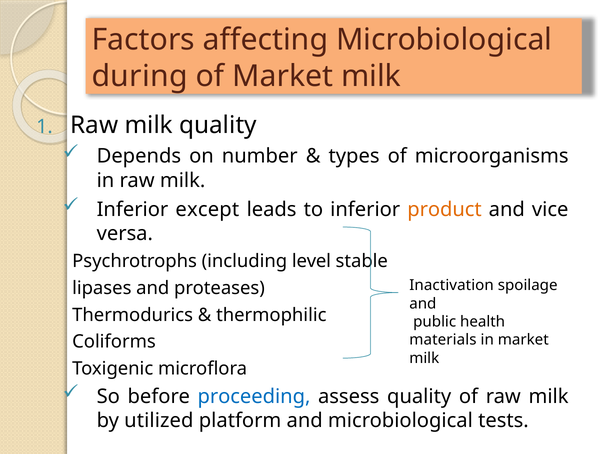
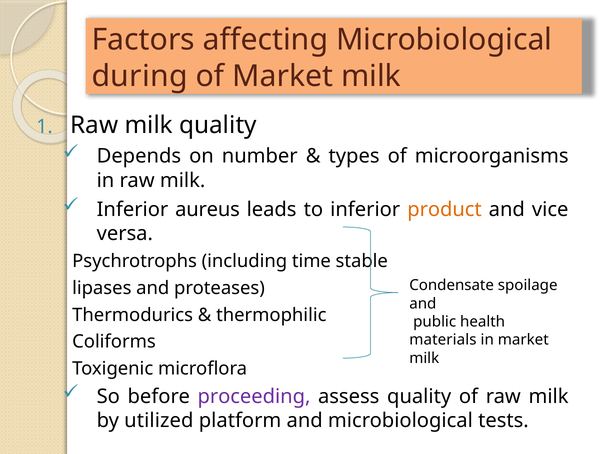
except: except -> aureus (208, 209)
level: level -> time (311, 261)
Inactivation: Inactivation -> Condensate (452, 285)
proceeding colour: blue -> purple (254, 396)
